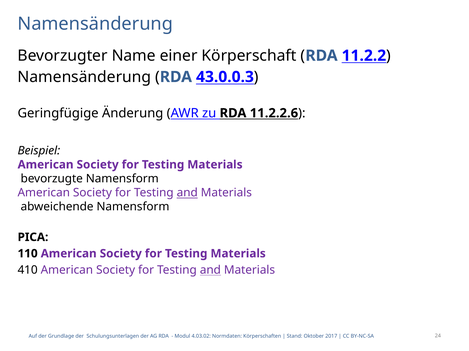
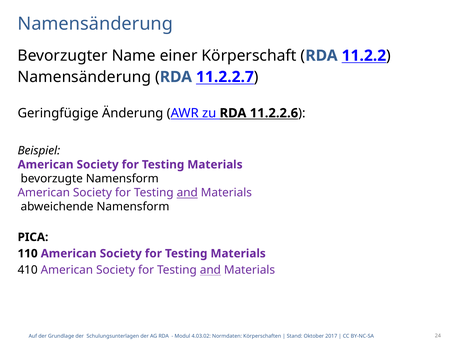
43.0.0.3: 43.0.0.3 -> 11.2.2.7 (225, 77)
